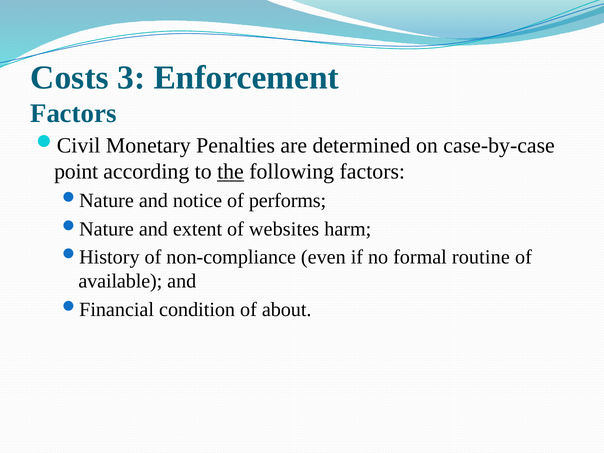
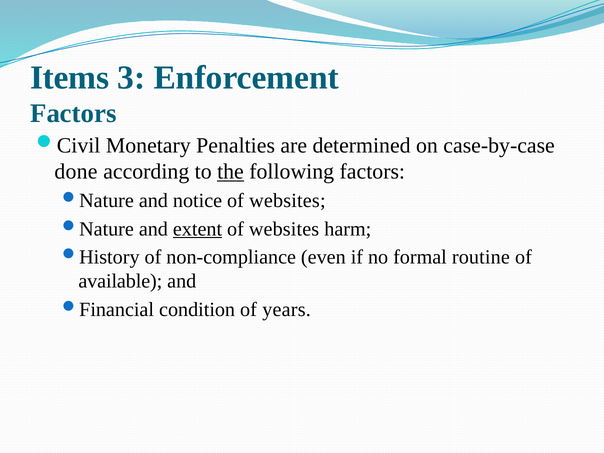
Costs: Costs -> Items (70, 78)
point: point -> done (76, 172)
performs: performs -> websites (287, 201)
extent underline: none -> present (198, 229)
about: about -> years (287, 309)
